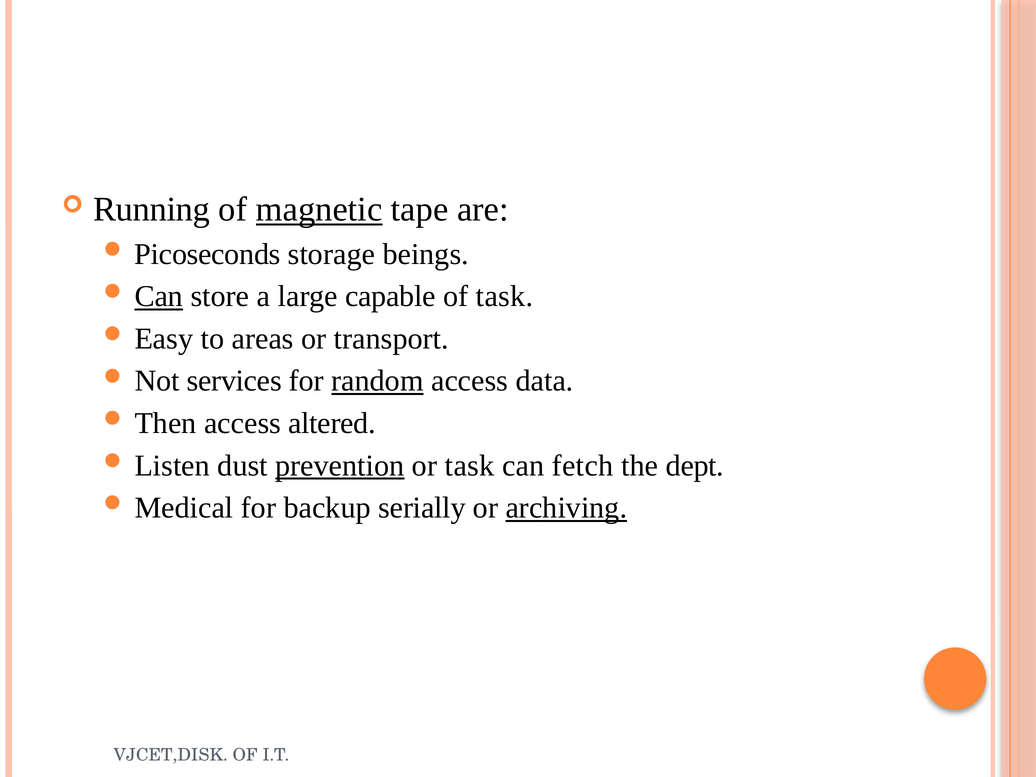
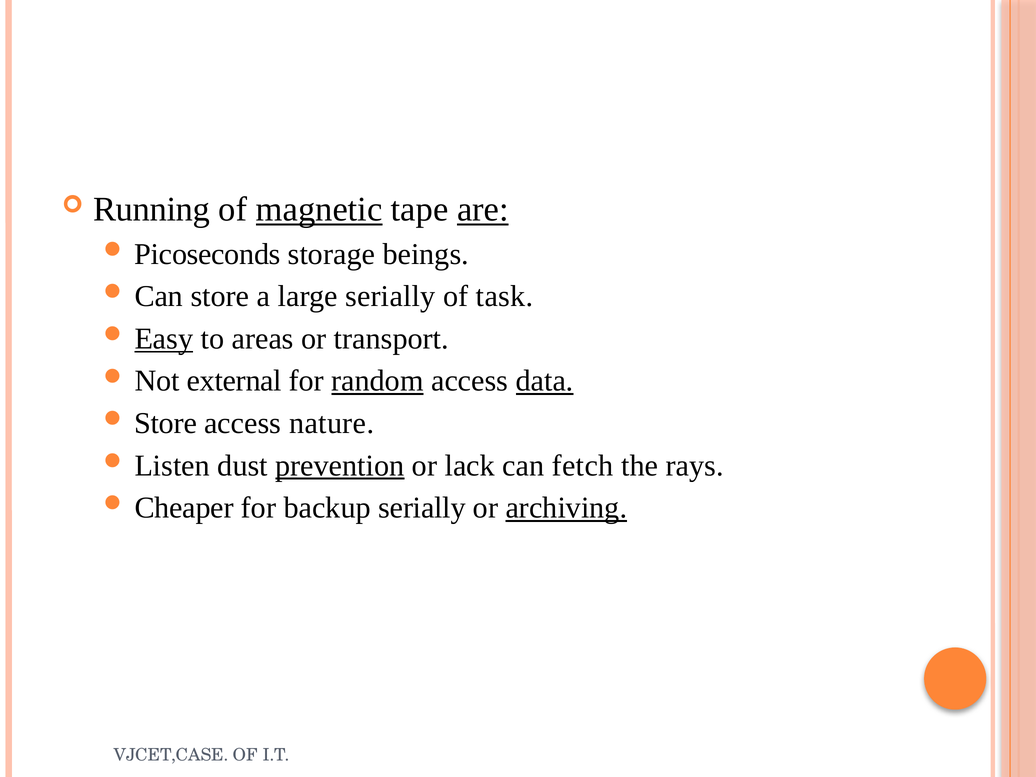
are underline: none -> present (483, 210)
Can underline: present -> none (159, 296)
large capable: capable -> serially (390, 296)
Easy underline: none -> present (164, 339)
services: services -> external (234, 381)
data underline: none -> present (545, 381)
Then: Then -> Store (166, 423)
altered: altered -> nature (332, 423)
or task: task -> lack (470, 466)
dept: dept -> rays (695, 466)
Medical: Medical -> Cheaper (184, 508)
VJCET,DISK: VJCET,DISK -> VJCET,CASE (171, 755)
